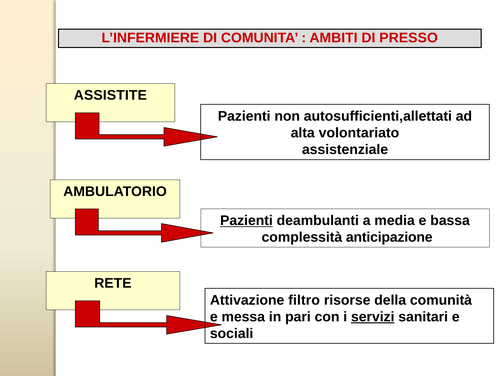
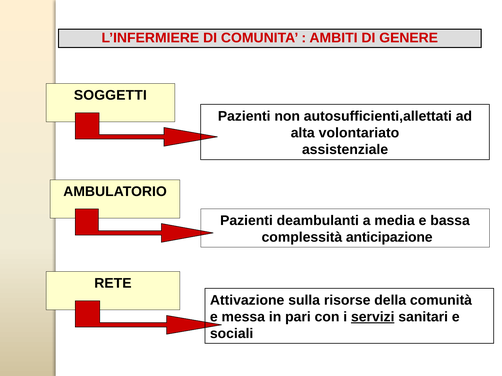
PRESSO: PRESSO -> GENERE (409, 38)
ASSISTITE: ASSISTITE -> SOGGETTI (110, 95)
Pazienti underline: present -> none (246, 221)
filtro: filtro -> sulla (304, 300)
